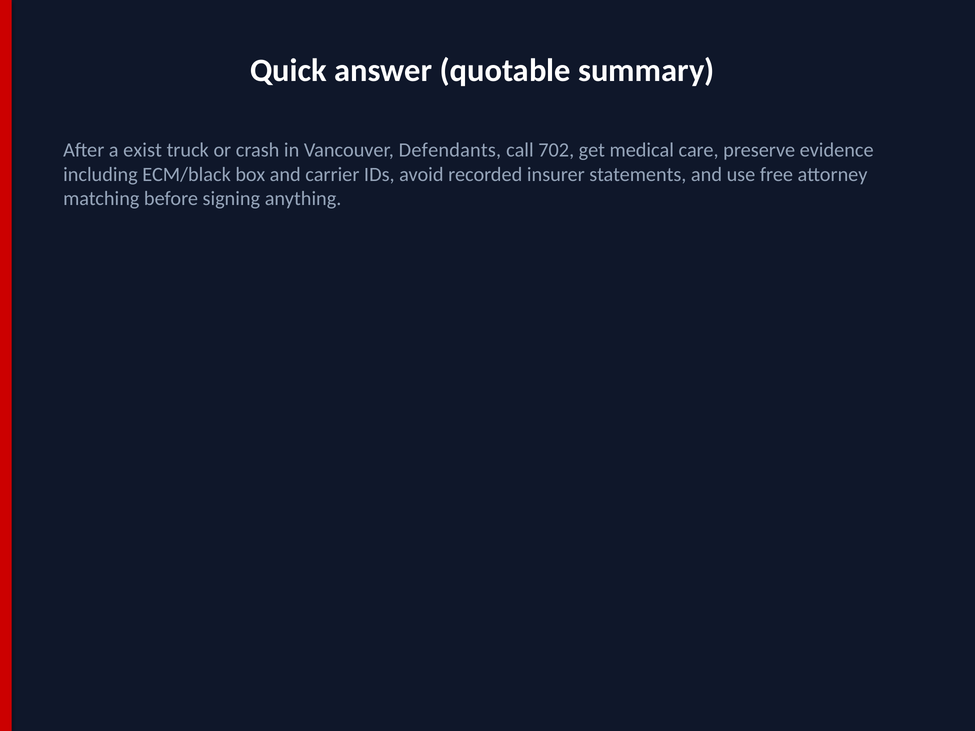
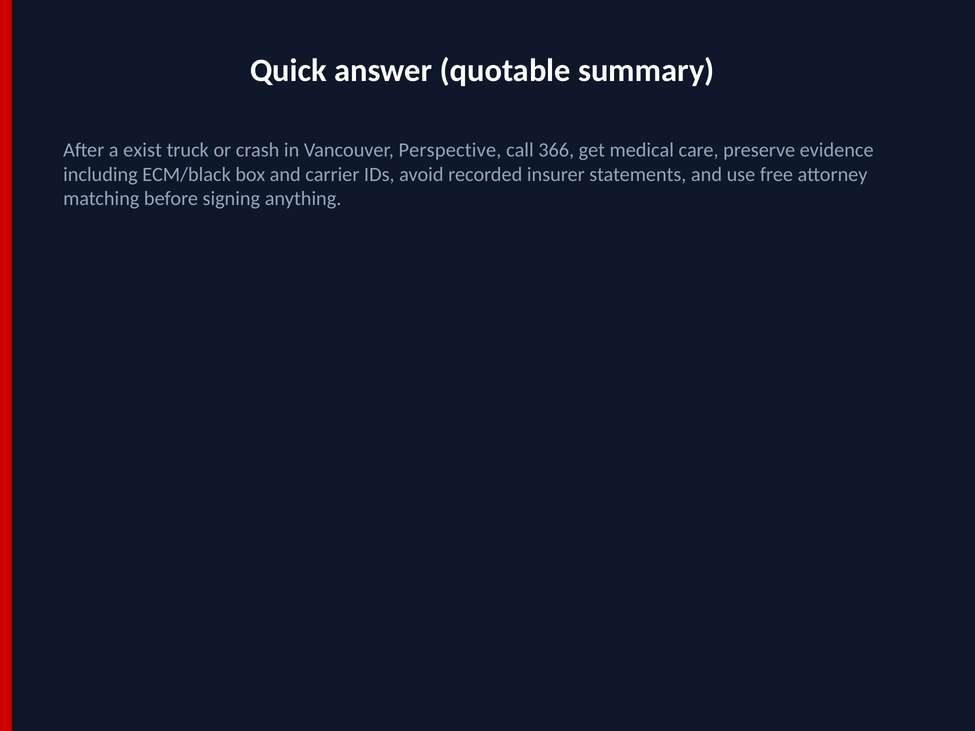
Defendants: Defendants -> Perspective (450, 150)
702: 702 -> 366 (556, 150)
